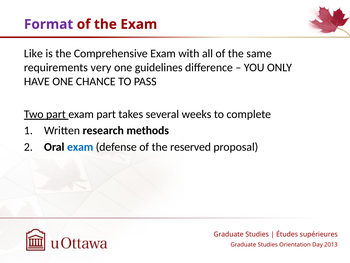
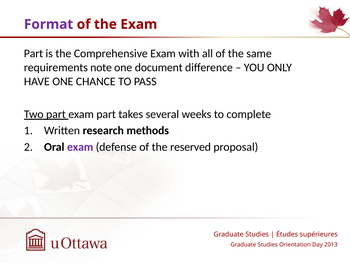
Like: Like -> Part (33, 53)
very: very -> note (101, 67)
guidelines: guidelines -> document (159, 67)
exam colour: blue -> purple (80, 147)
